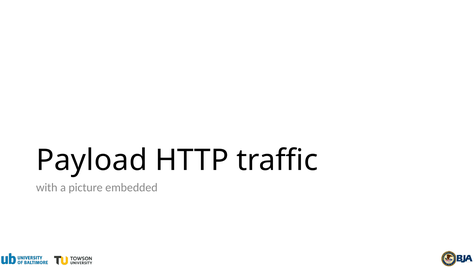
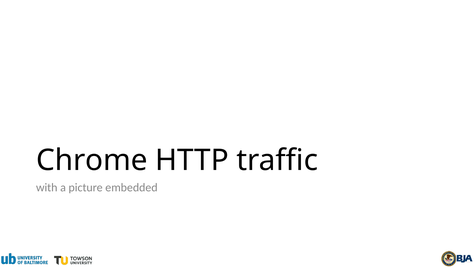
Payload: Payload -> Chrome (92, 160)
